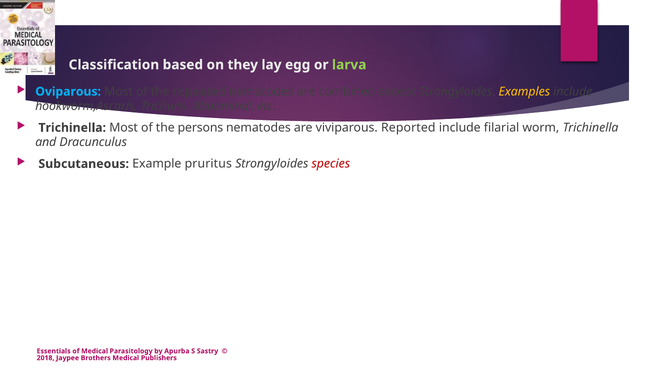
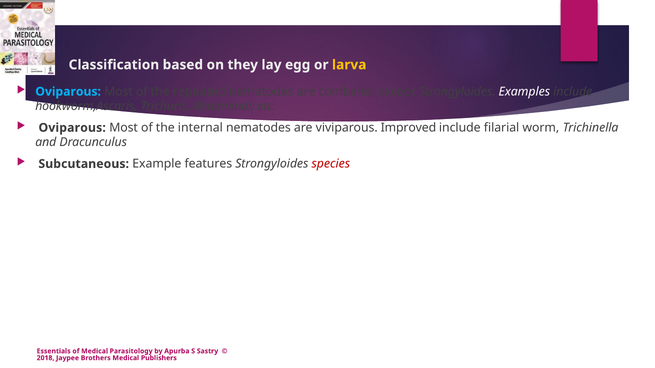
larva colour: light green -> yellow (349, 65)
Examples colour: yellow -> white (524, 92)
Trichinella: Trichinella -> Oviparous (72, 128)
persons: persons -> internal (200, 128)
Reported: Reported -> Improved (408, 128)
pruritus: pruritus -> features (208, 164)
